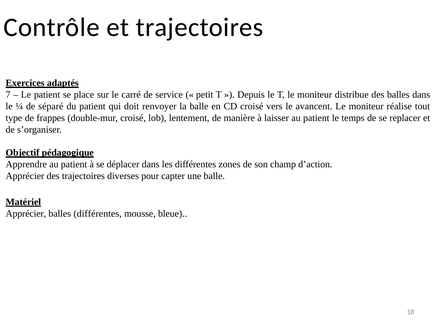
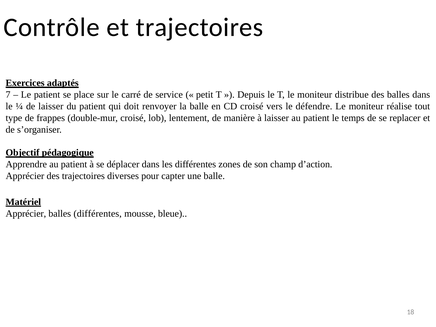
de séparé: séparé -> laisser (51, 106)
avancent: avancent -> défendre (314, 106)
